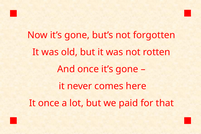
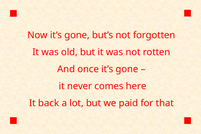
It once: once -> back (49, 103)
